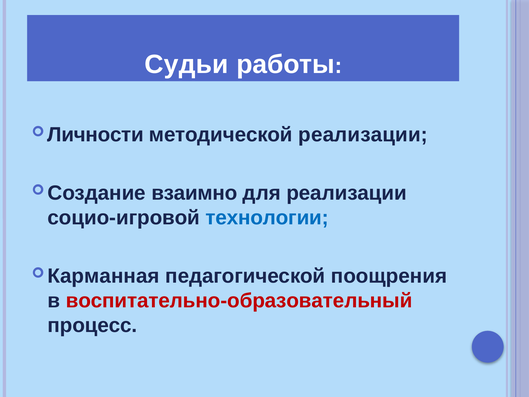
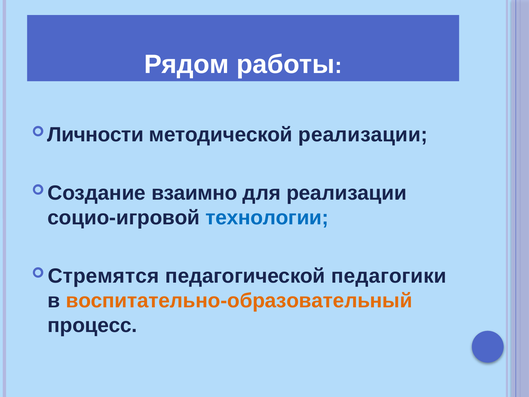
Судьи: Судьи -> Рядом (187, 64)
Карманная: Карманная -> Стремятся (103, 276)
поощрения: поощрения -> педагогики (389, 276)
воспитательно-образовательный colour: red -> orange (239, 300)
